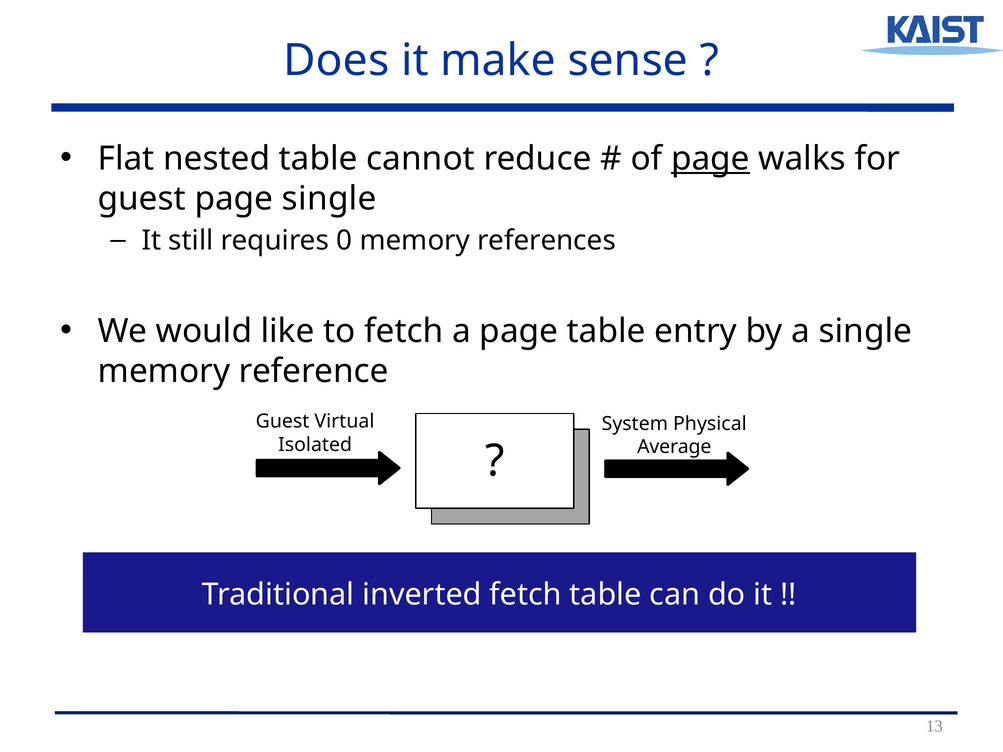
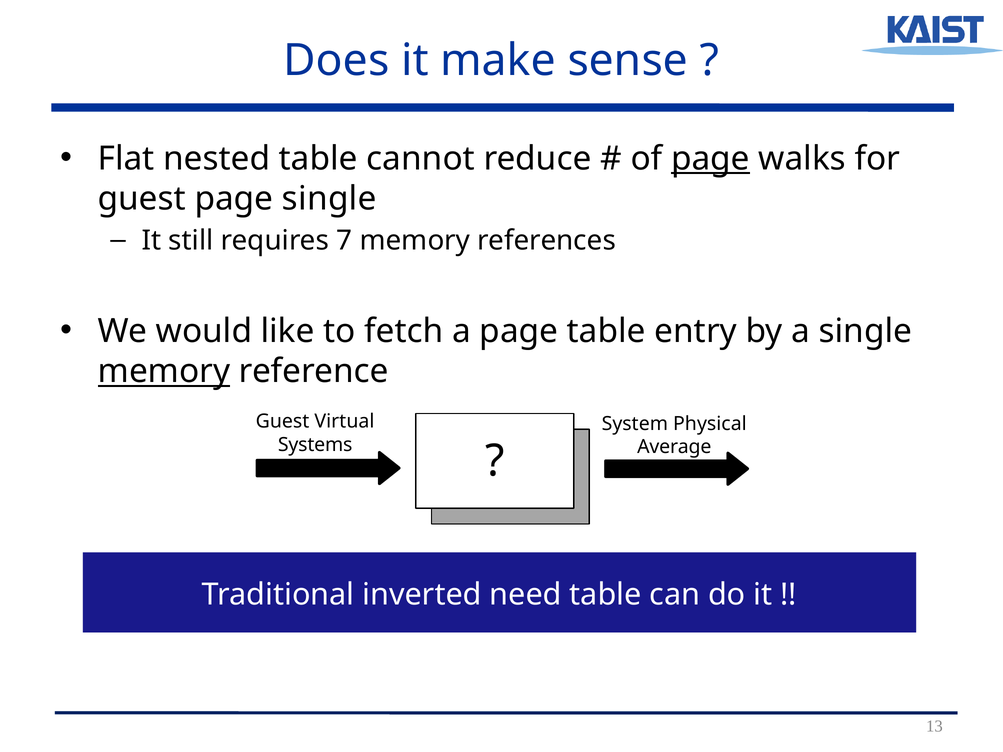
0: 0 -> 7 (344, 241)
memory underline: none -> present (164, 372)
Isolated: Isolated -> Systems (315, 445)
inverted fetch: fetch -> need (526, 595)
